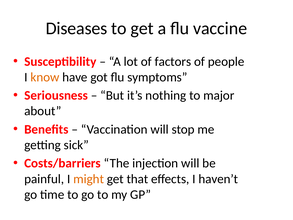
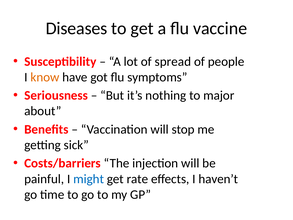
factors: factors -> spread (173, 61)
might colour: orange -> blue (89, 179)
that: that -> rate (137, 179)
